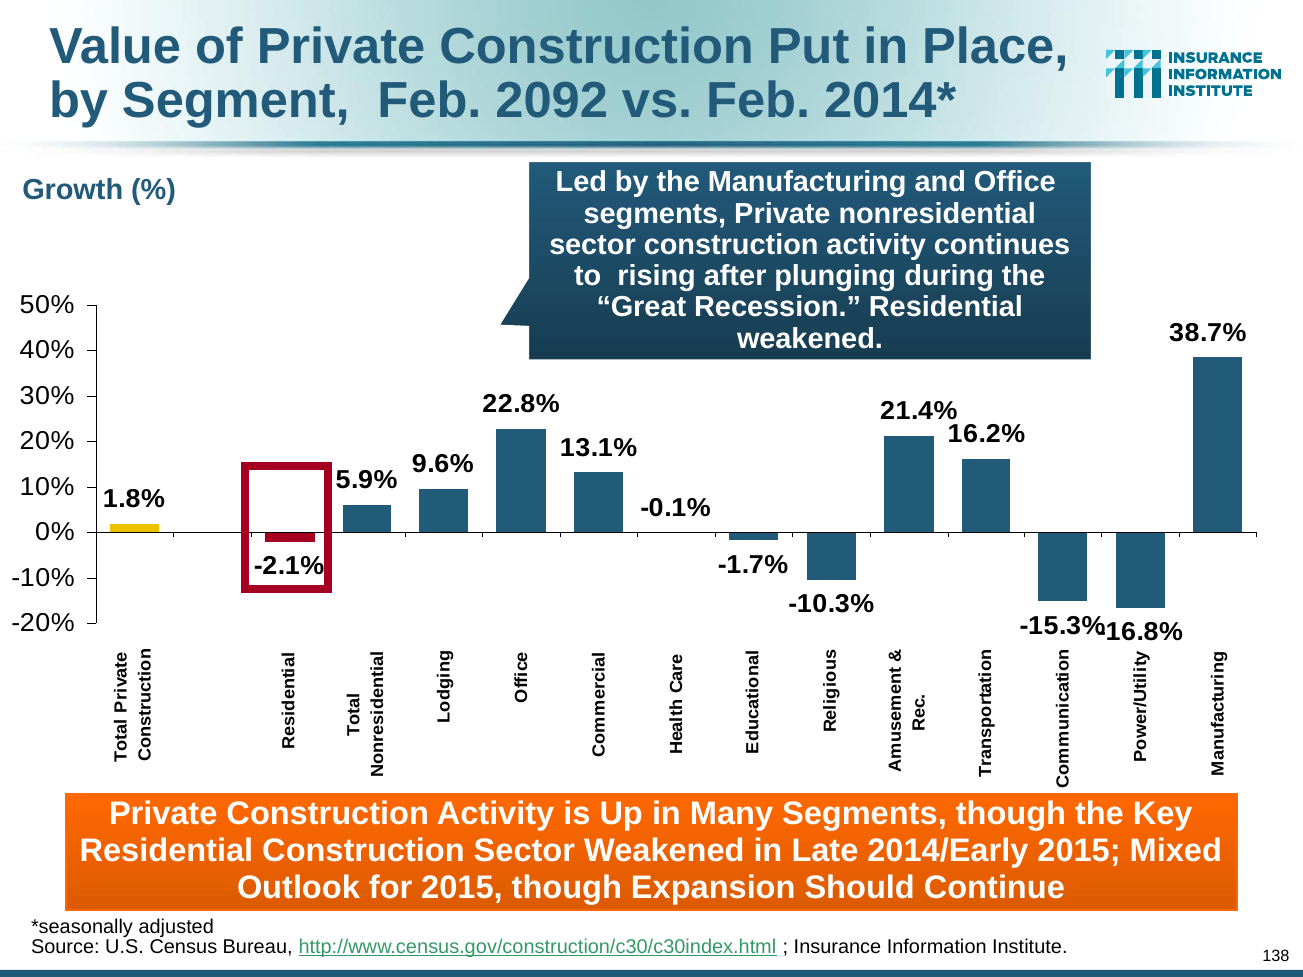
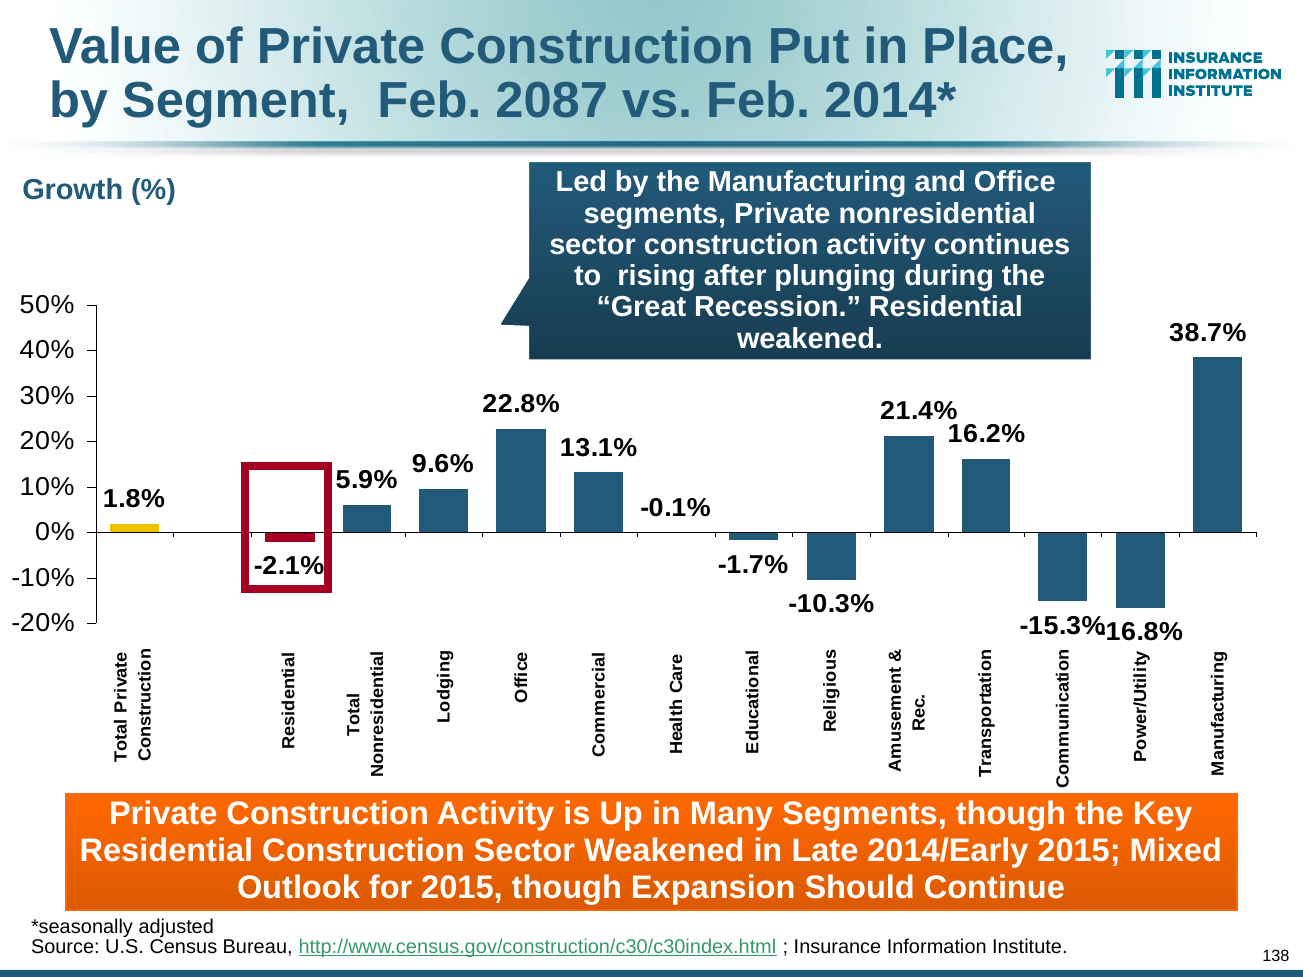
2092: 2092 -> 2087 (552, 101)
